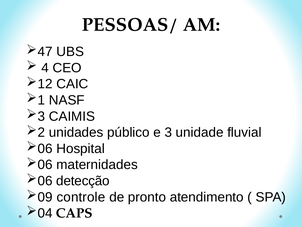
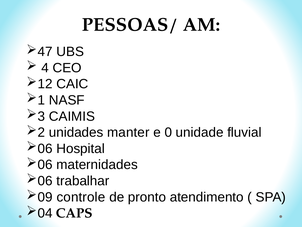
público: público -> manter (128, 132)
3: 3 -> 0 (168, 132)
detecção: detecção -> trabalhar (83, 181)
